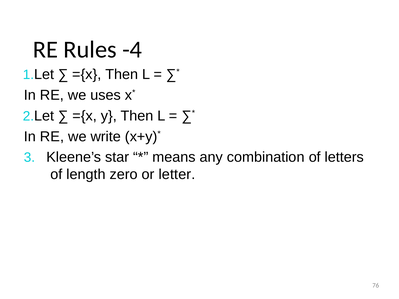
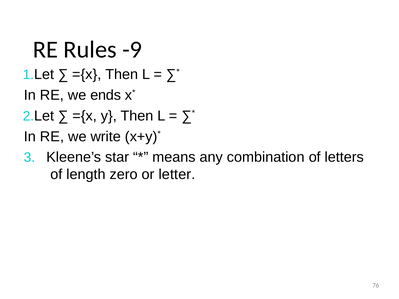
-4: -4 -> -9 (132, 50)
uses: uses -> ends (106, 95)
